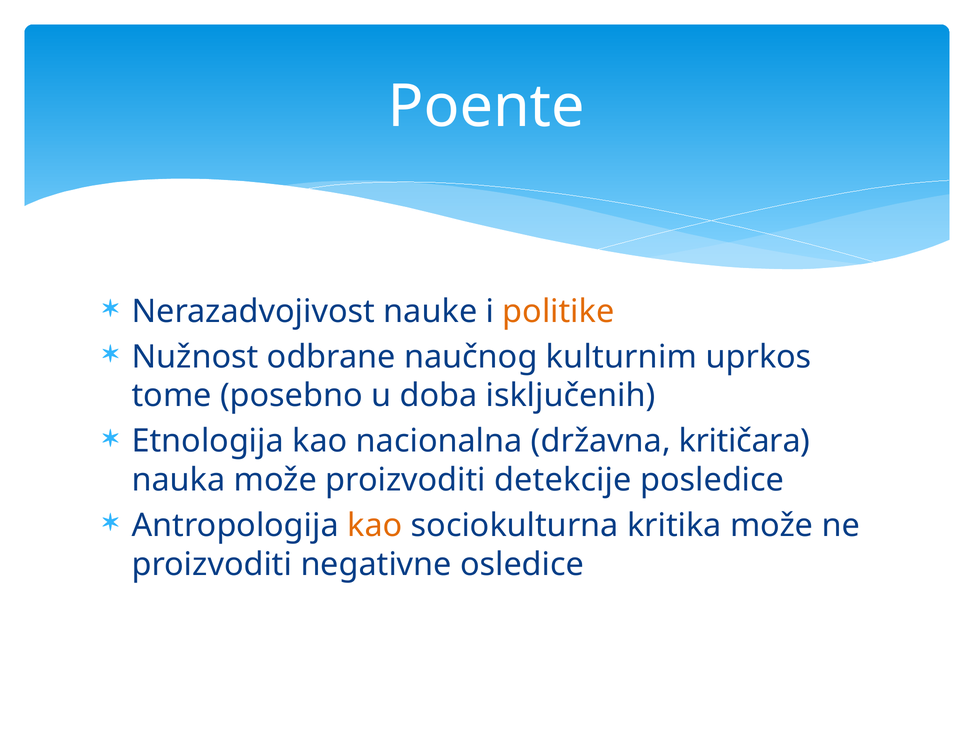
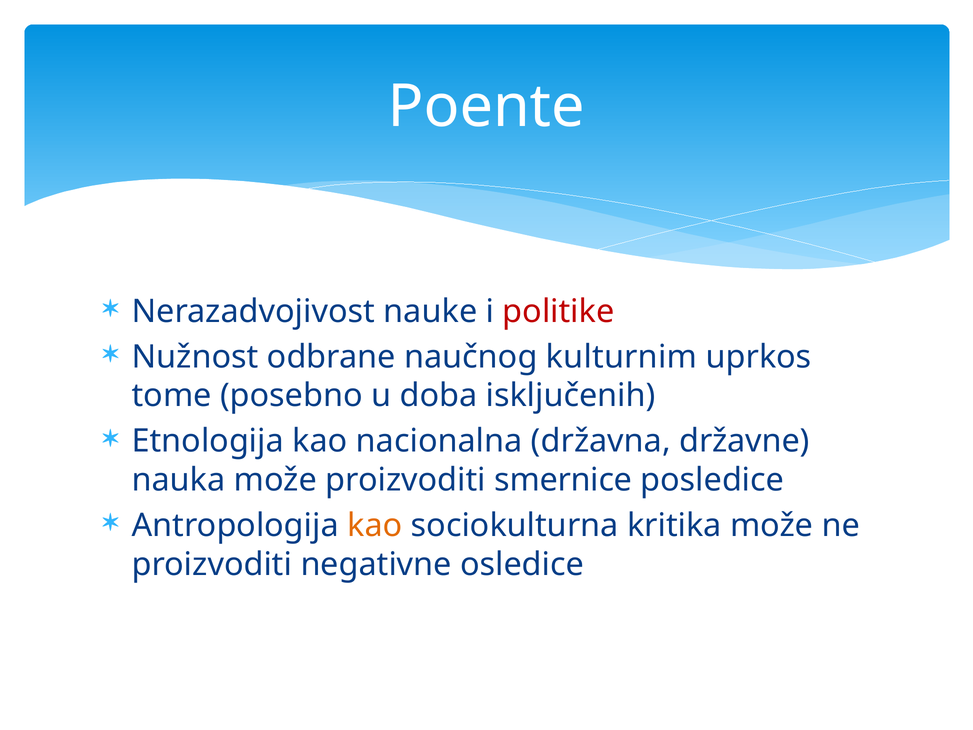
politike colour: orange -> red (558, 311)
kritičara: kritičara -> državne (744, 441)
detekcije: detekcije -> smernice (563, 480)
